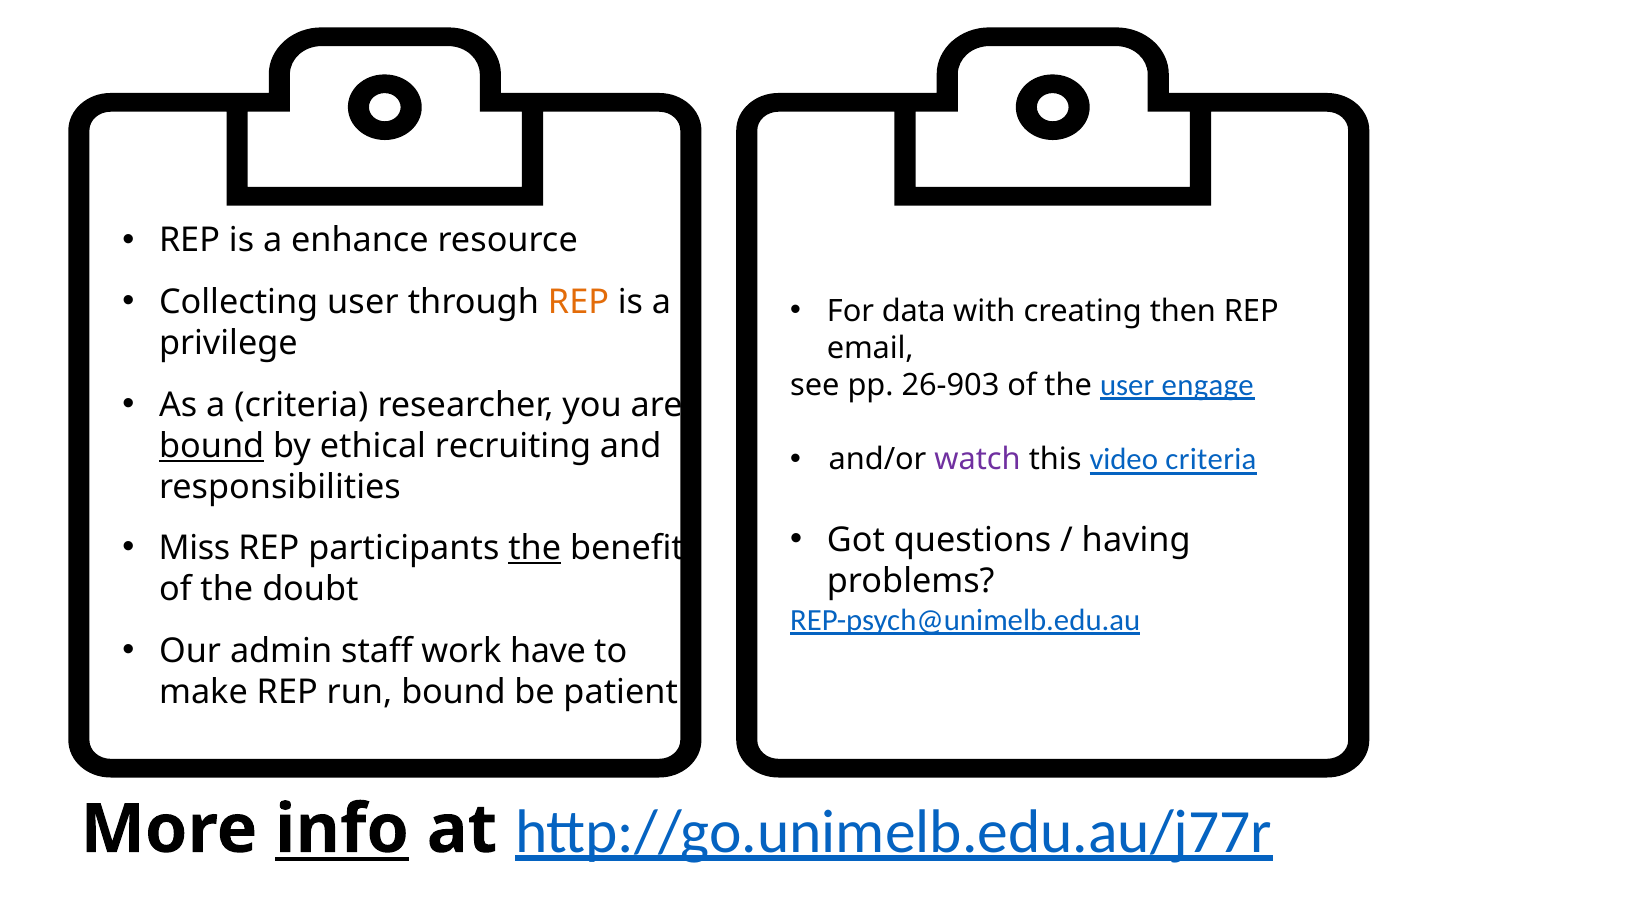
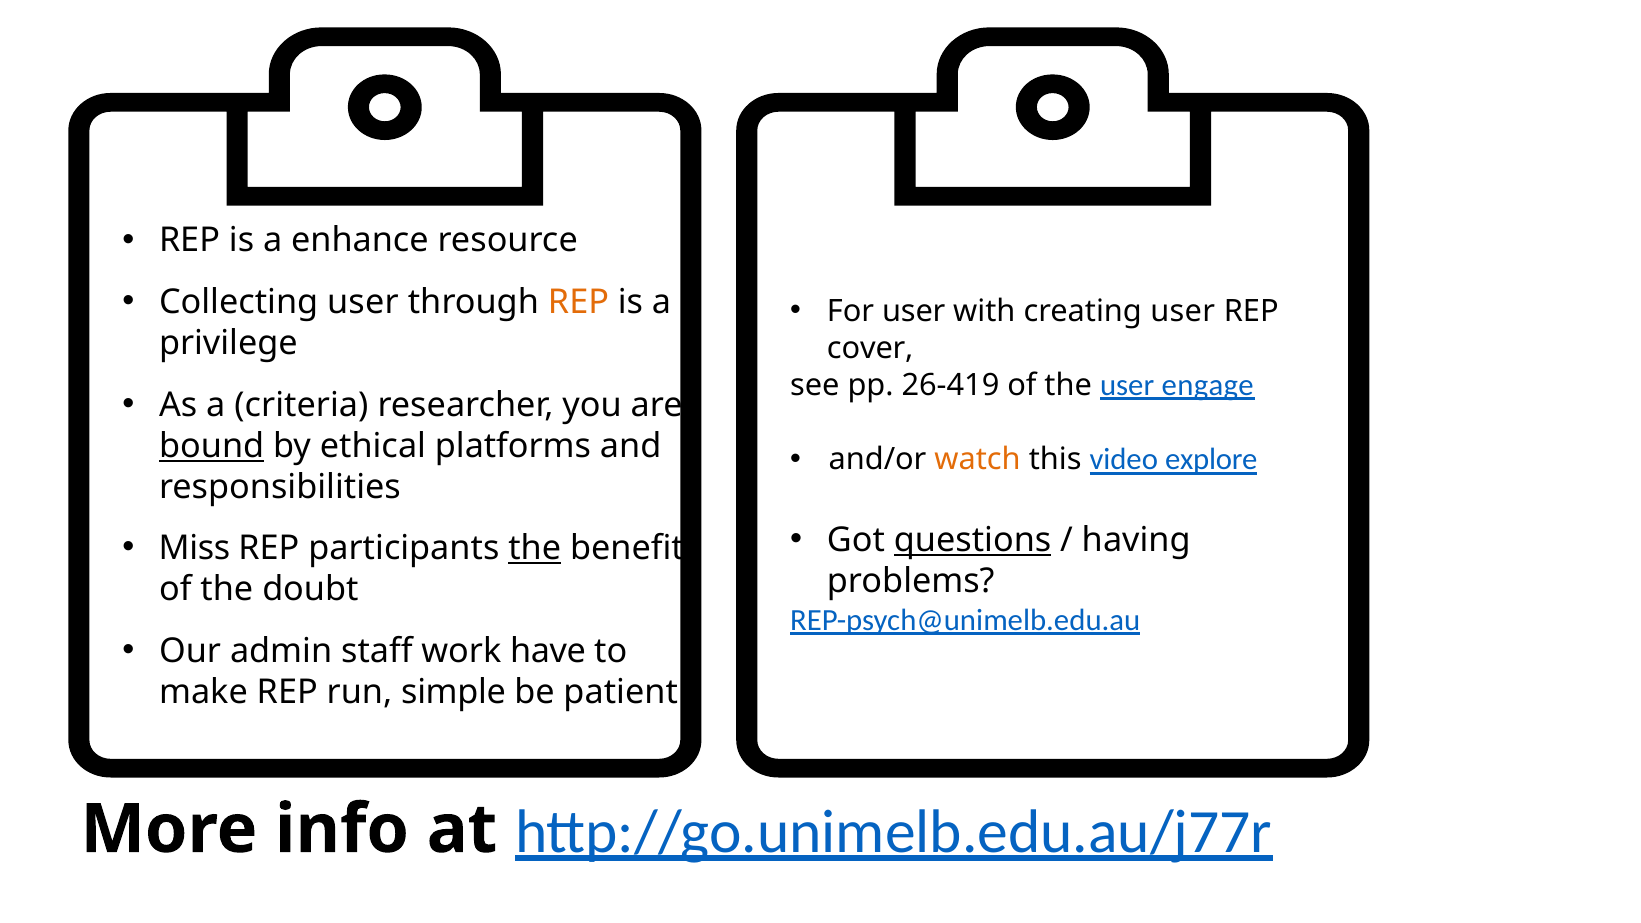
For data: data -> user (914, 311)
creating then: then -> user (1183, 311)
email: email -> cover (870, 348)
26-903: 26-903 -> 26-419 (950, 385)
recruiting: recruiting -> platforms (513, 446)
watch colour: purple -> orange (978, 460)
video criteria: criteria -> explore (1211, 460)
questions underline: none -> present (973, 541)
run bound: bound -> simple (454, 692)
info underline: present -> none (342, 830)
